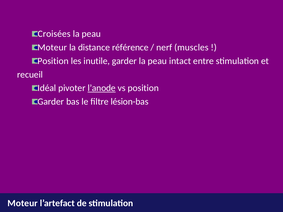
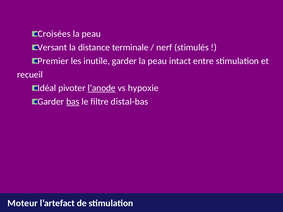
Moteur: Moteur -> Versant (52, 47)
référence: référence -> terminale (130, 47)
muscles: muscles -> stimulés (192, 47)
Position: Position -> Premier (53, 61)
vs position: position -> hypoxie (143, 88)
bas underline: none -> present (73, 102)
lésion-bas: lésion-bas -> distal-bas (129, 102)
